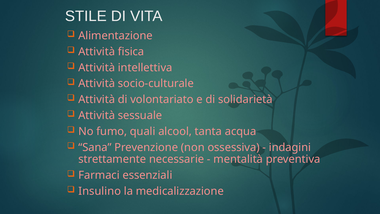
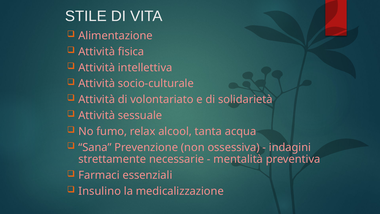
quali: quali -> relax (143, 131)
